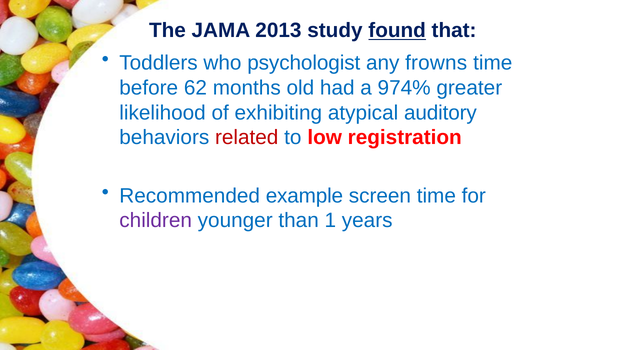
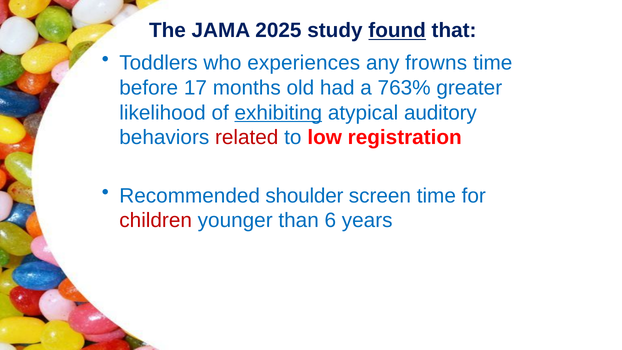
2013: 2013 -> 2025 (278, 31)
psychologist: psychologist -> experiences (304, 63)
62: 62 -> 17 (195, 88)
974%: 974% -> 763% (404, 88)
exhibiting underline: none -> present (278, 113)
example: example -> shoulder (304, 196)
children colour: purple -> red (156, 220)
1: 1 -> 6 (330, 220)
